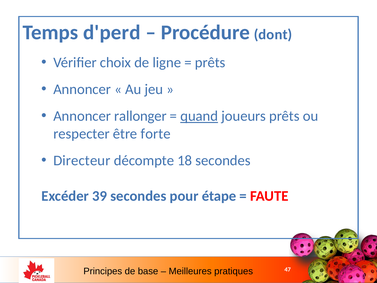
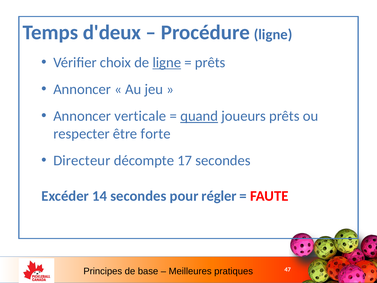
d'perd: d'perd -> d'deux (112, 32)
Procédure dont: dont -> ligne (273, 34)
ligne underline: none -> present (167, 63)
rallonger: rallonger -> verticale (140, 116)
18: 18 -> 17 (185, 160)
39: 39 -> 14 (100, 196)
étape: étape -> régler (219, 196)
